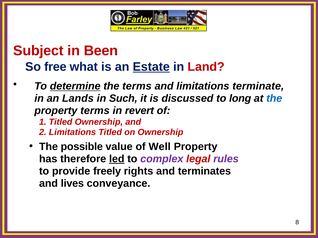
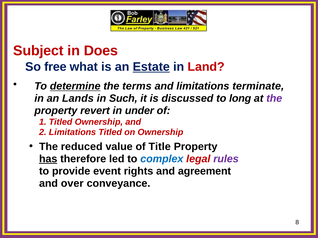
Been: Been -> Does (101, 51)
the colour: blue -> purple (274, 99)
property terms: terms -> revert (95, 111)
revert: revert -> under (139, 111)
possible: possible -> reduced (82, 147)
Well: Well -> Title (160, 147)
has underline: none -> present (48, 159)
led underline: present -> none (117, 159)
complex colour: purple -> blue (162, 159)
freely: freely -> event (107, 171)
terminates: terminates -> agreement (204, 171)
lives: lives -> over (72, 184)
